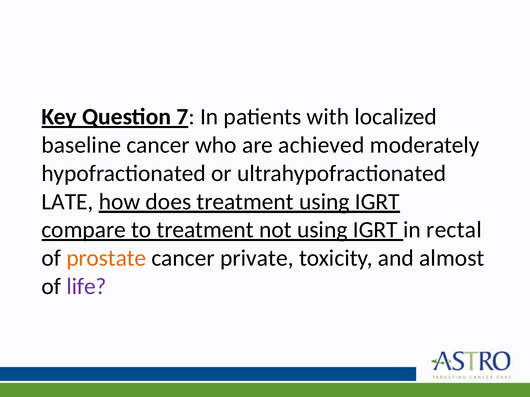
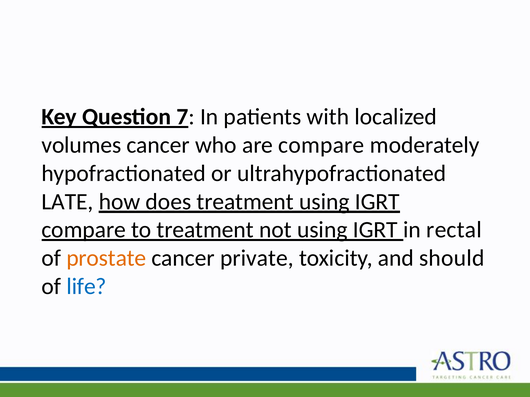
baseline: baseline -> volumes (81, 145)
are achieved: achieved -> compare (321, 145)
almost: almost -> should (452, 258)
life colour: purple -> blue (86, 287)
